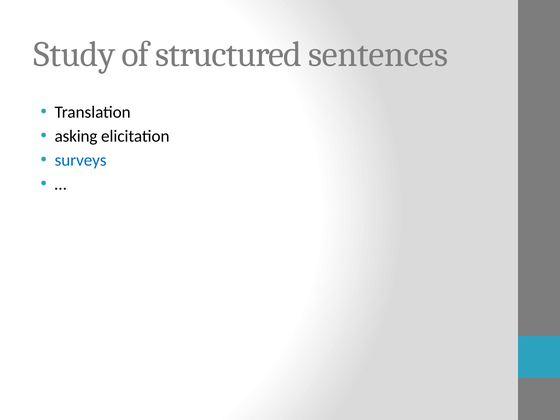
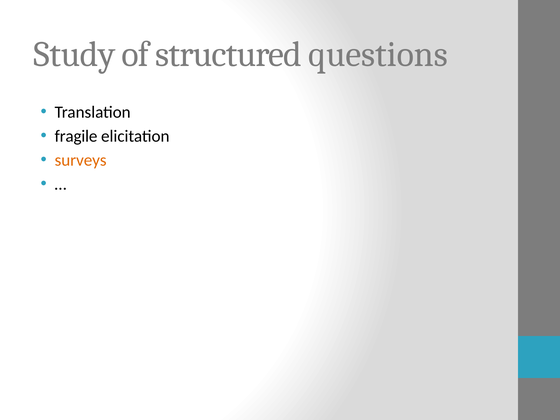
sentences: sentences -> questions (378, 54)
asking: asking -> fragile (76, 136)
surveys colour: blue -> orange (81, 160)
